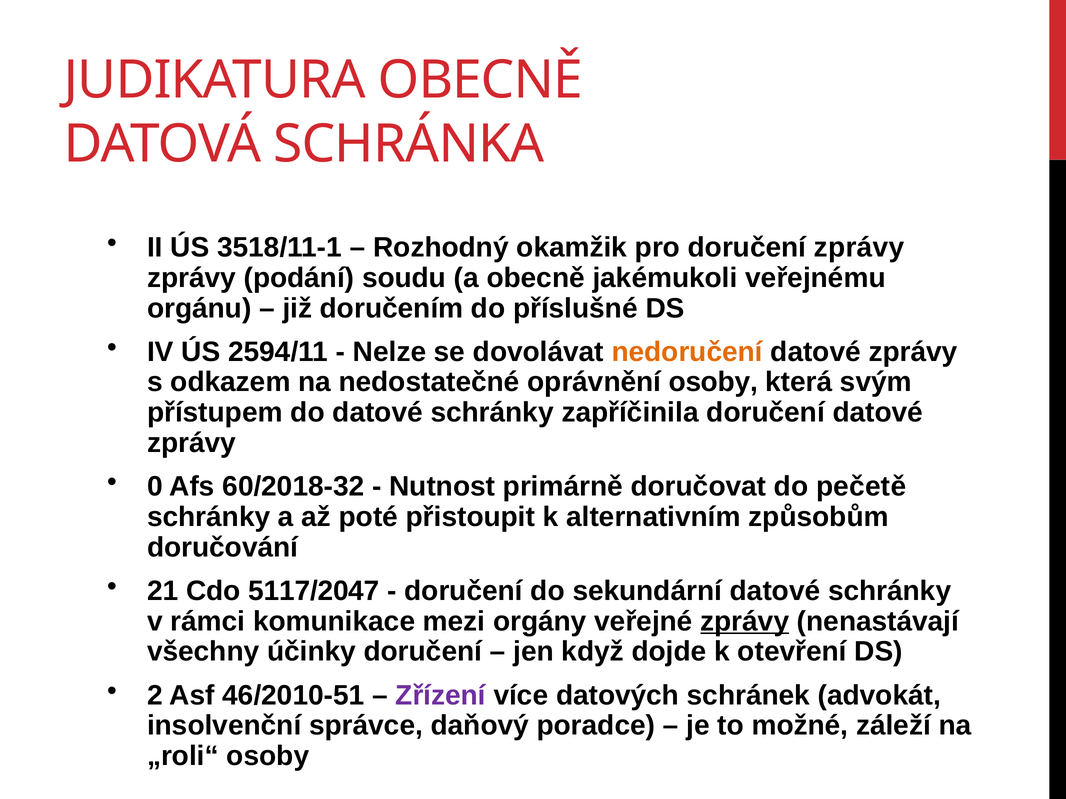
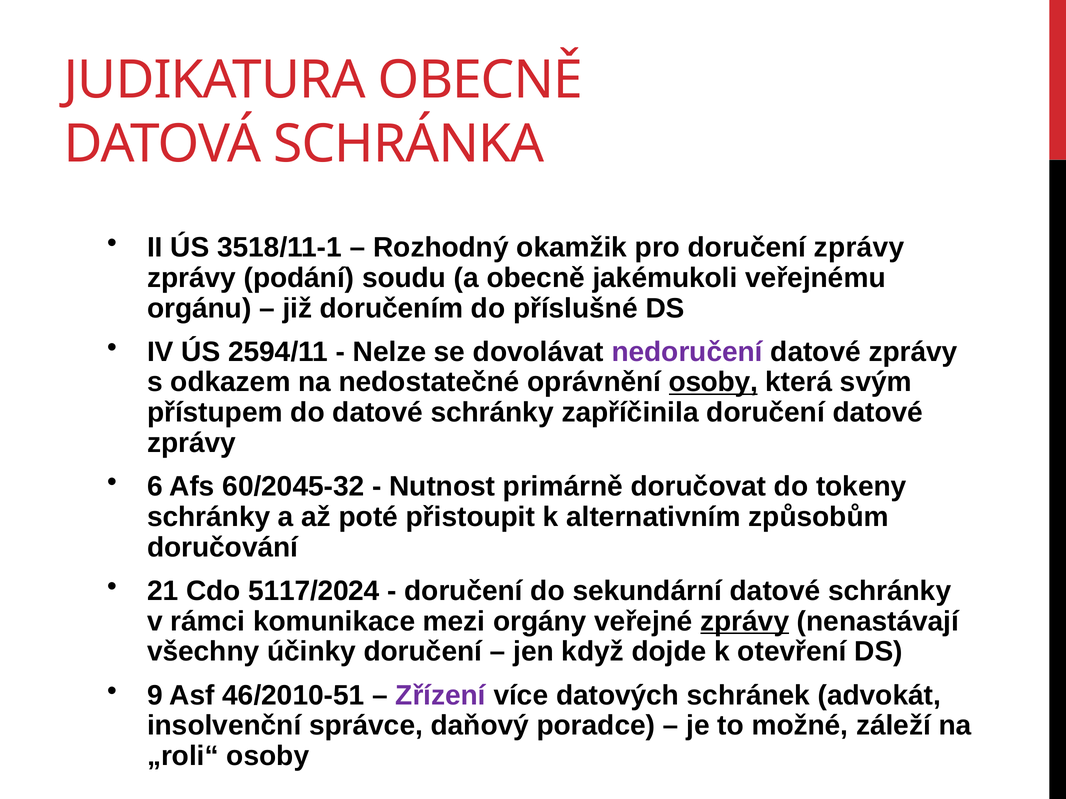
nedoručení colour: orange -> purple (687, 352)
osoby underline: none -> present (713, 382)
0: 0 -> 6 (155, 487)
60/2018-32: 60/2018-32 -> 60/2045-32 (293, 487)
pečetě: pečetě -> tokeny (861, 487)
5117/2047: 5117/2047 -> 5117/2024 (314, 591)
2: 2 -> 9 (155, 696)
